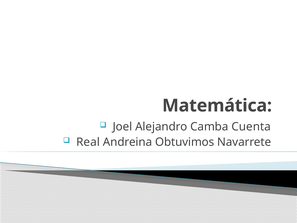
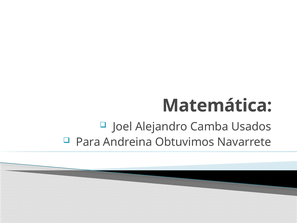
Cuenta: Cuenta -> Usados (251, 126)
Real: Real -> Para (88, 142)
